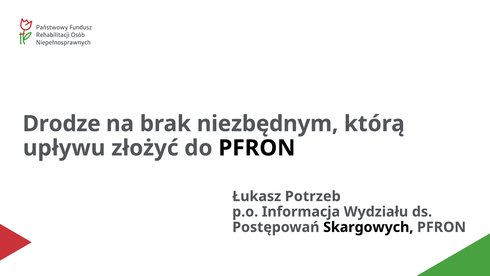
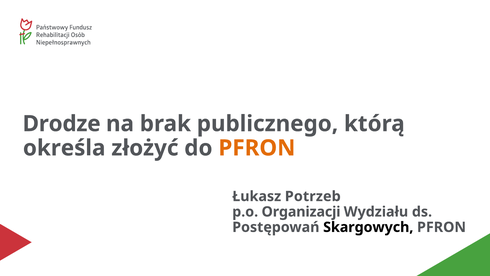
niezbędnym: niezbędnym -> publicznego (267, 124)
upływu: upływu -> określa (64, 148)
PFRON colour: black -> orange (257, 148)
Informacja: Informacja -> Organizacji (301, 212)
